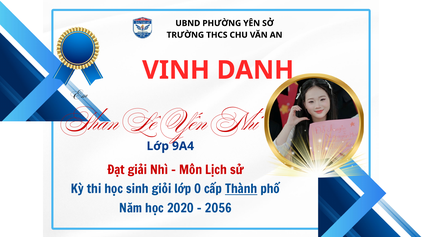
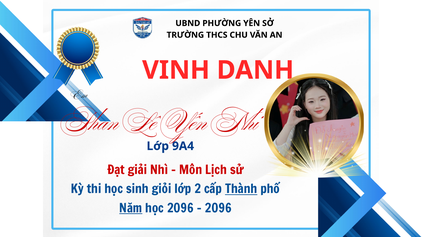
0: 0 -> 2 (198, 189)
Năm underline: none -> present (131, 209)
học 2020: 2020 -> 2096 (180, 209)
2056: 2056 -> 2096 (218, 209)
